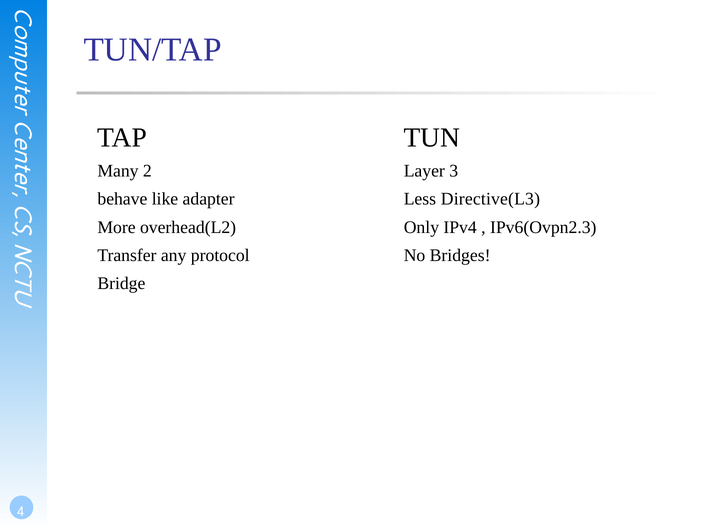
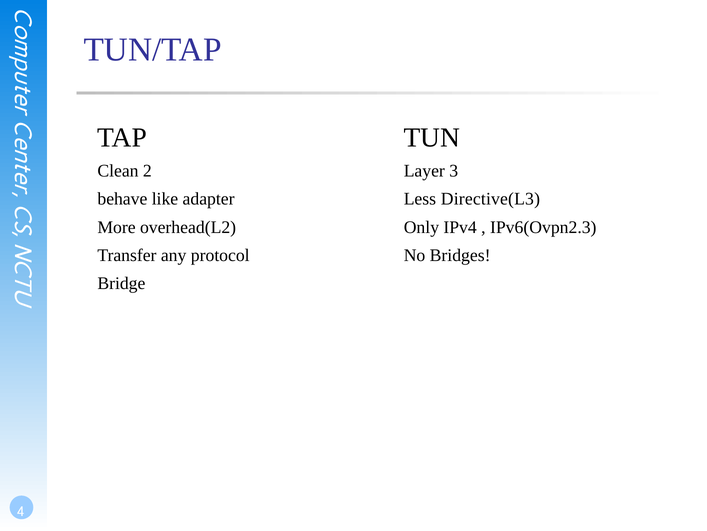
Many: Many -> Clean (118, 171)
